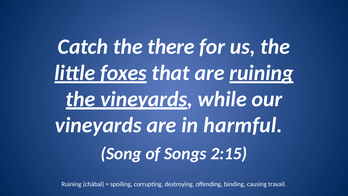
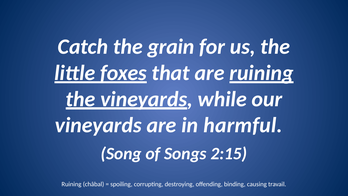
there: there -> grain (171, 47)
